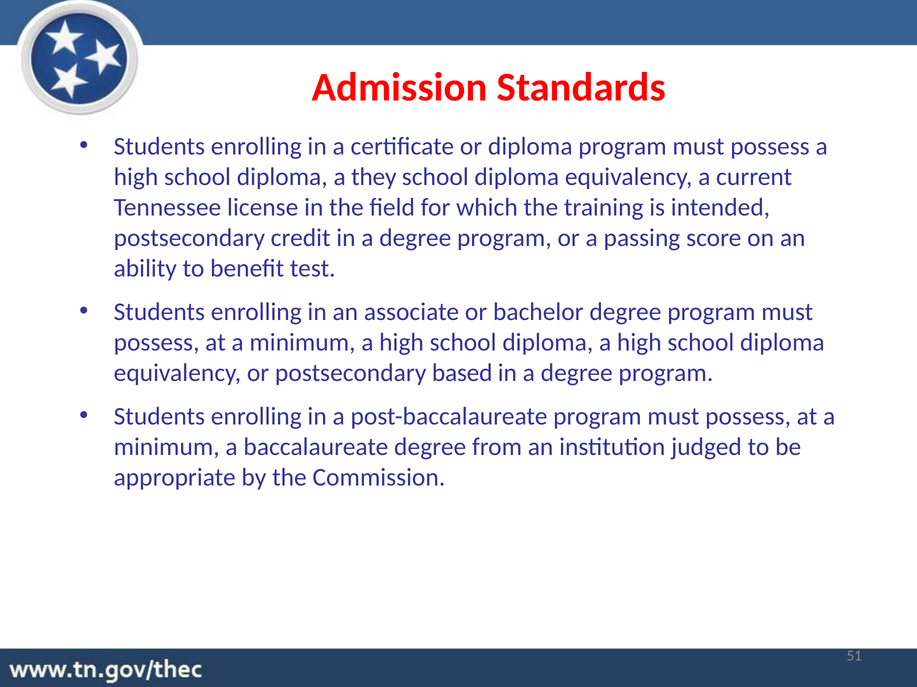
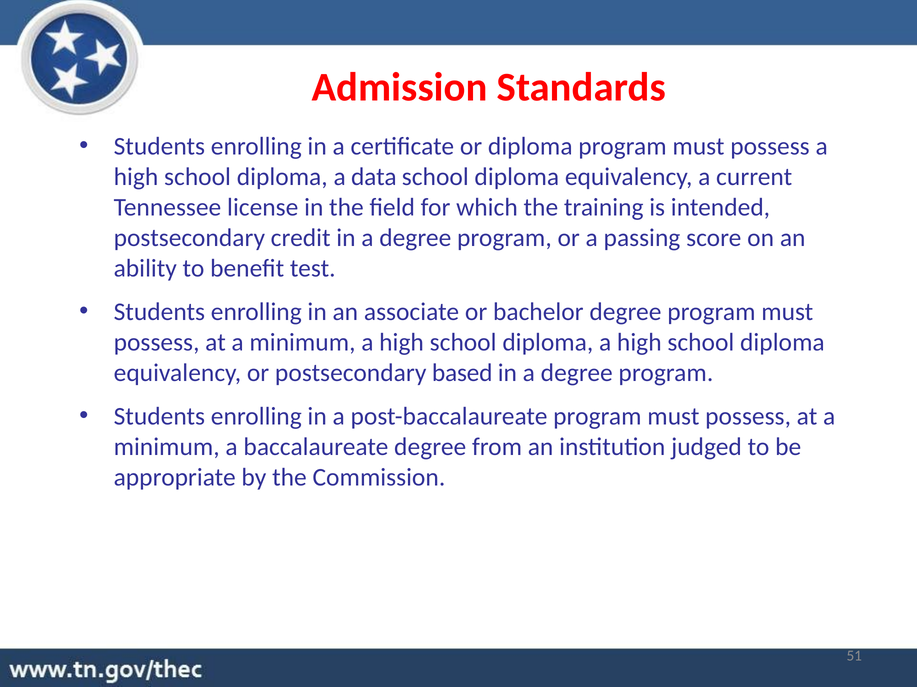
they: they -> data (374, 177)
